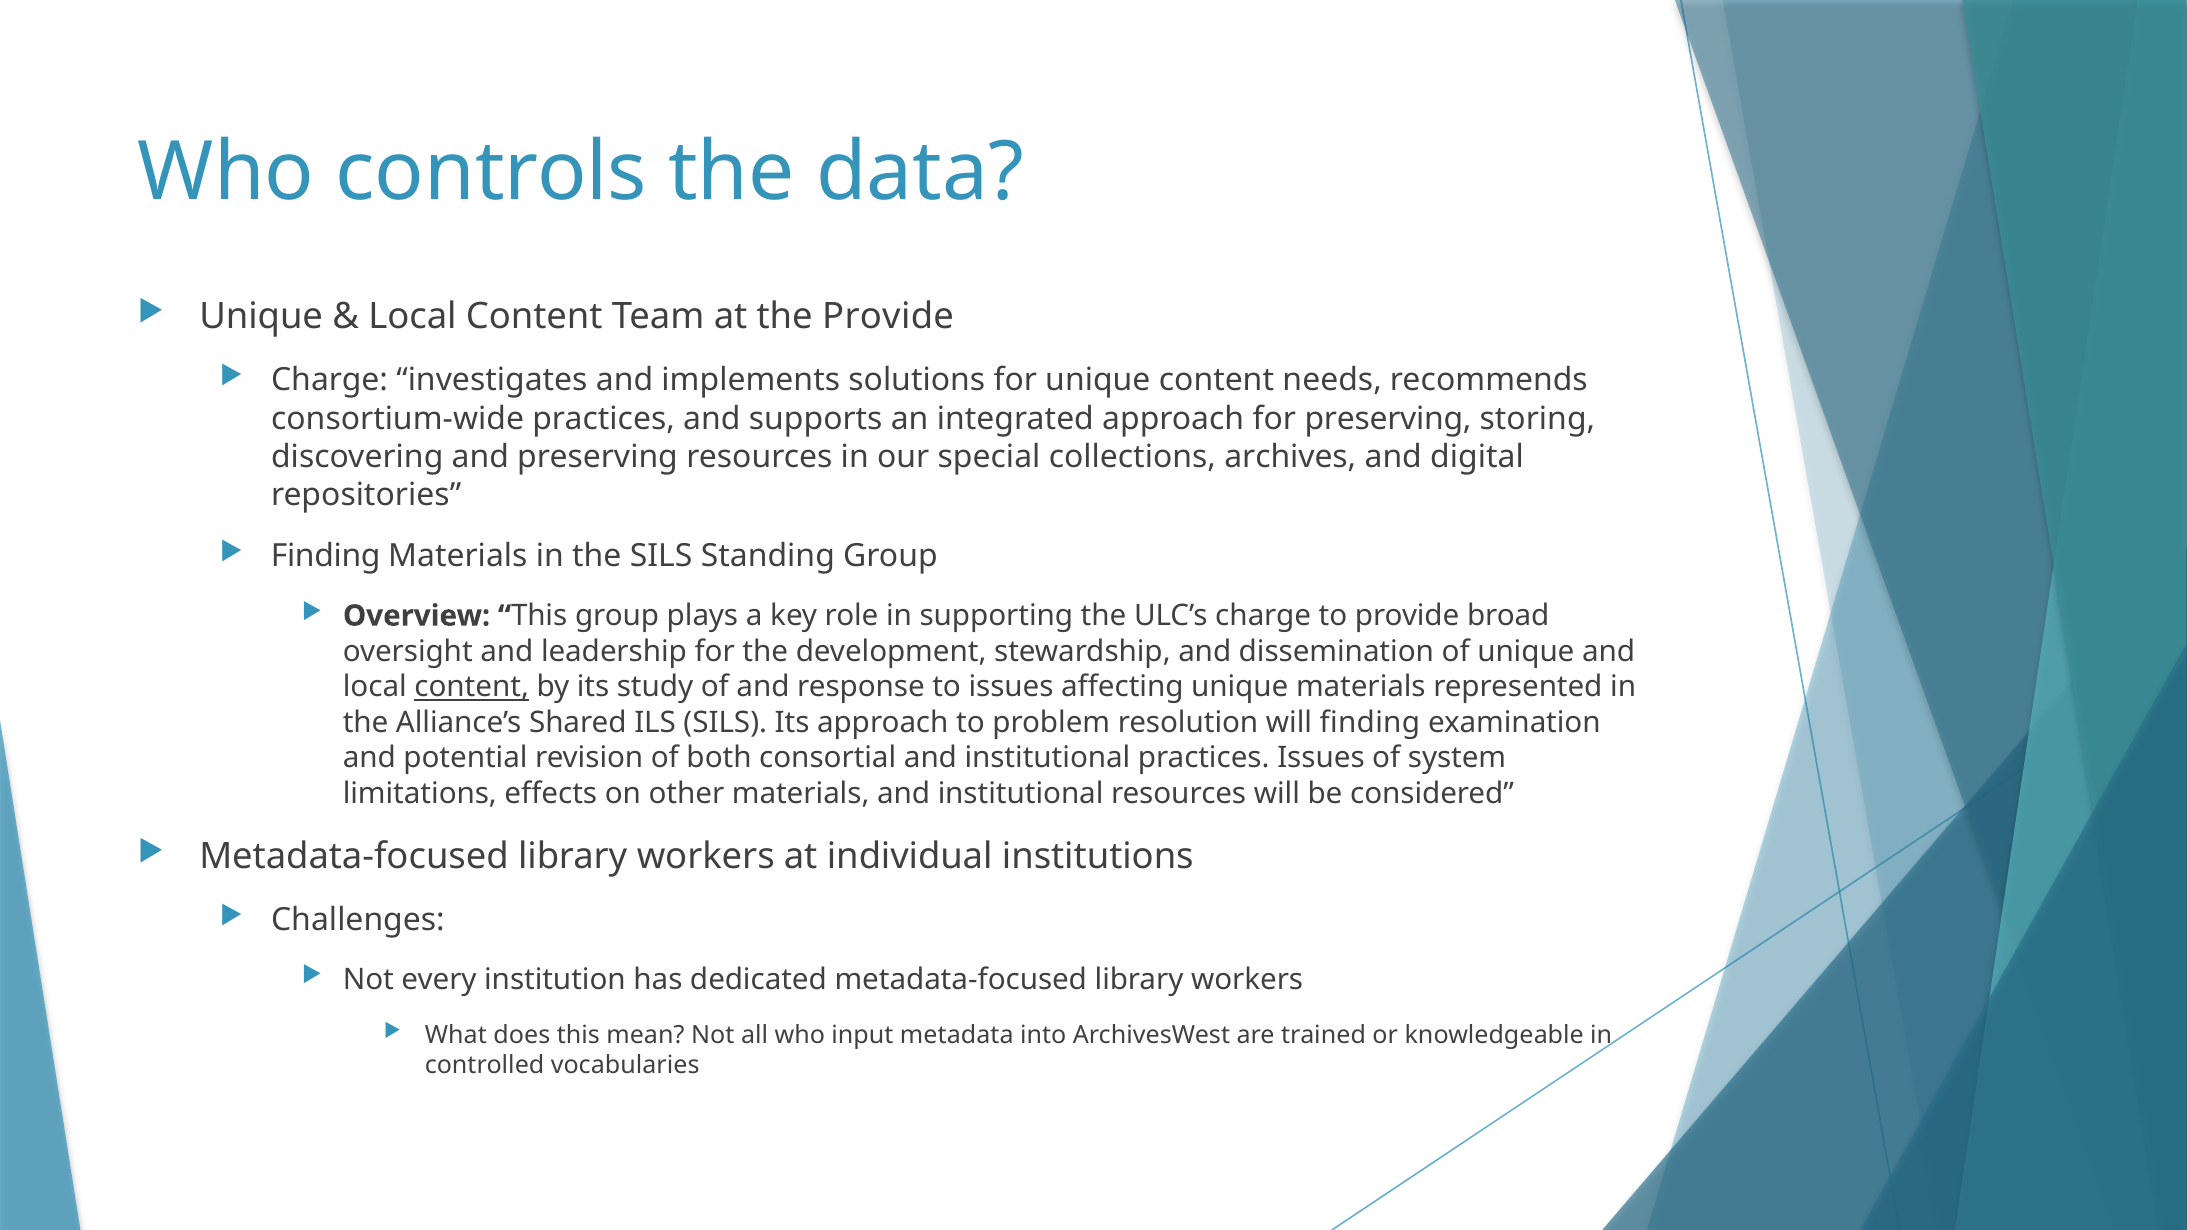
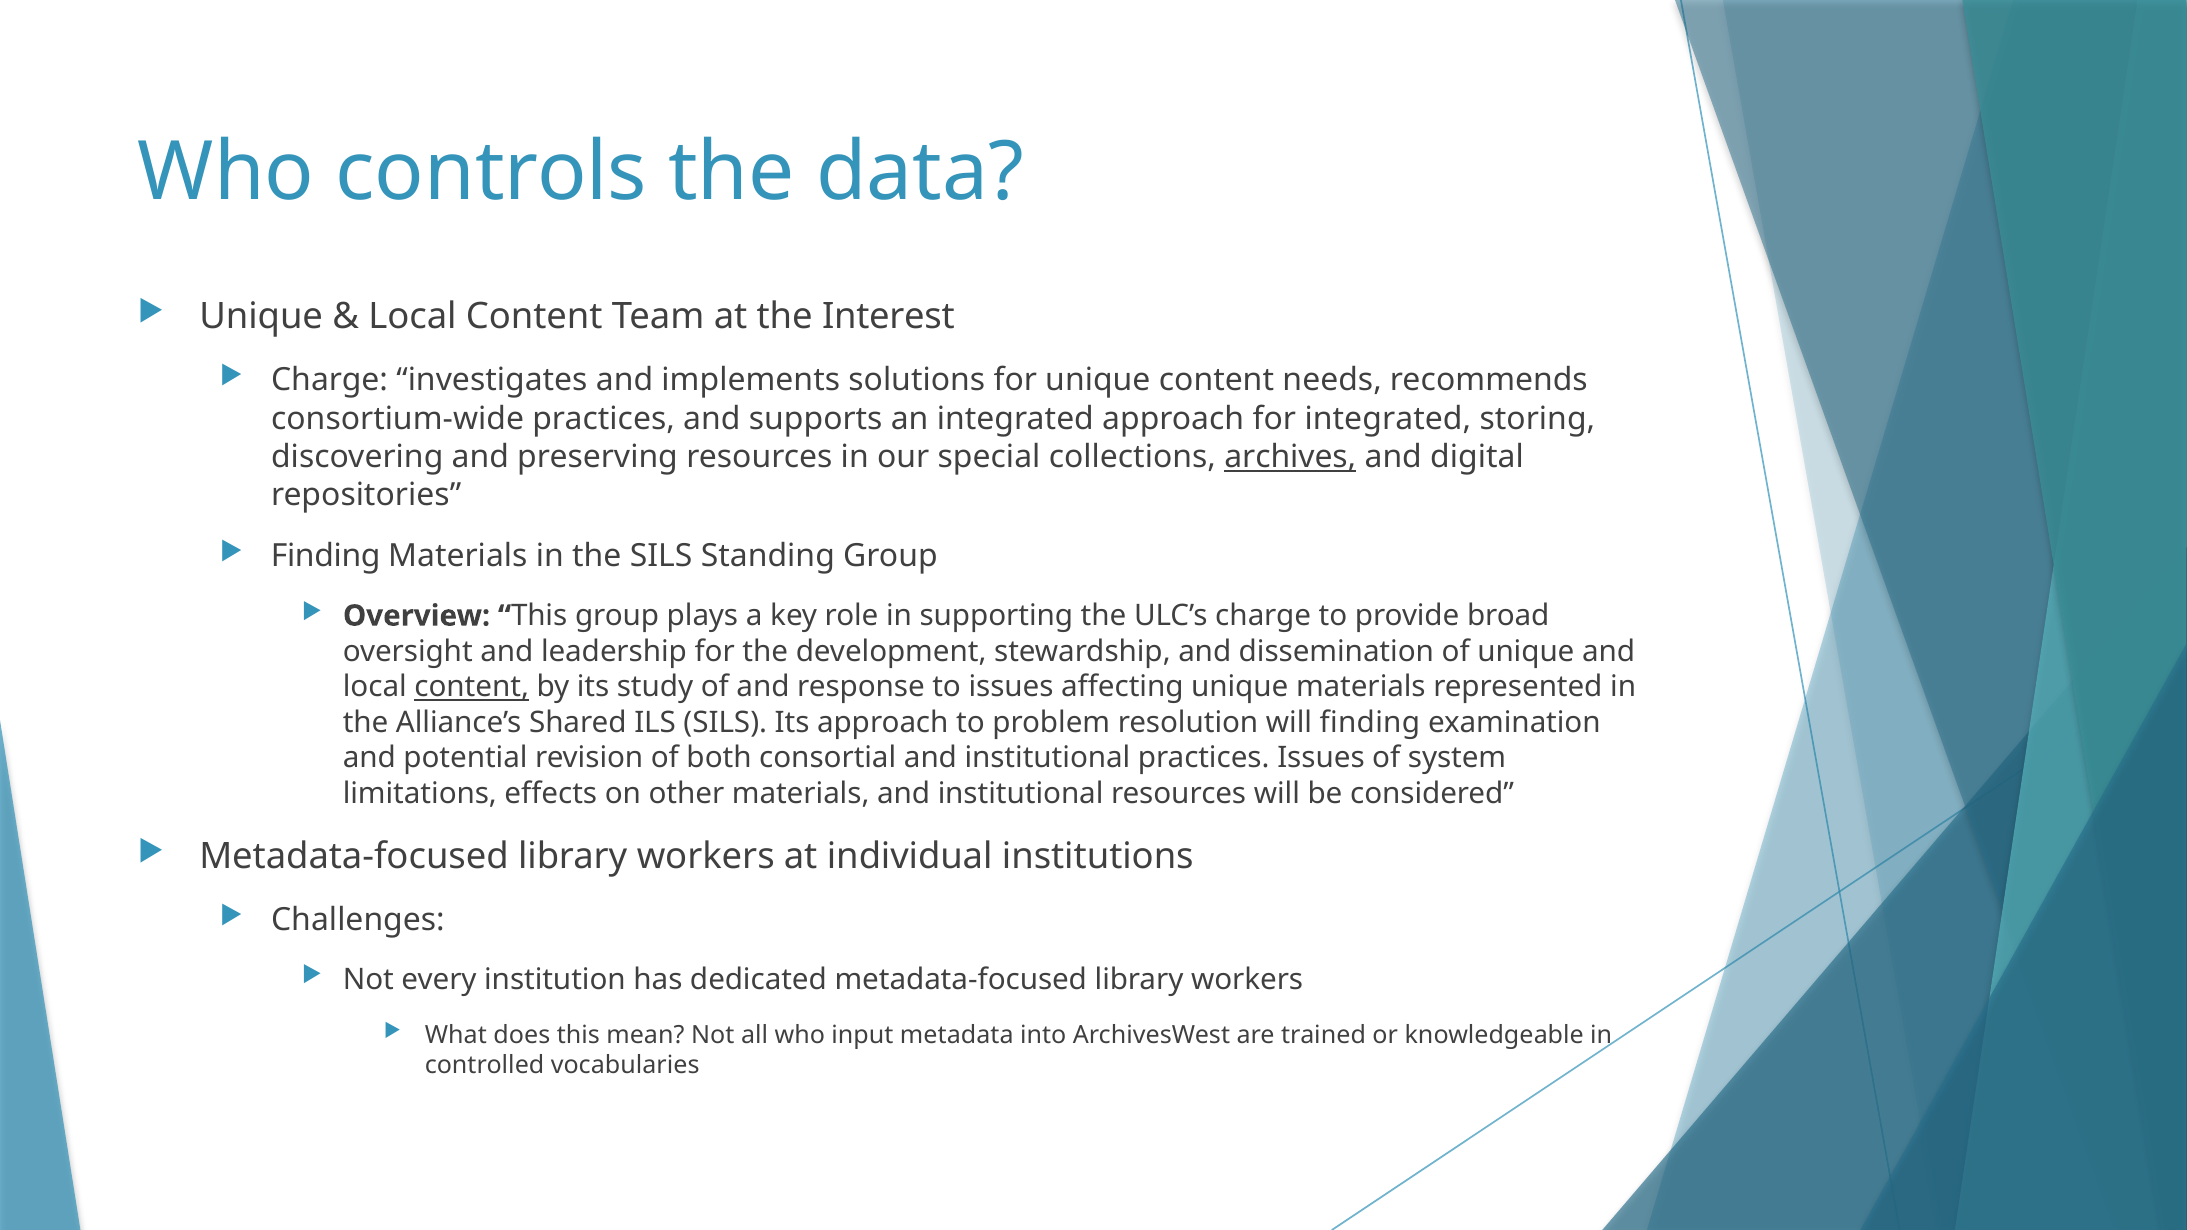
the Provide: Provide -> Interest (888, 317)
for preserving: preserving -> integrated (1388, 419)
archives underline: none -> present (1290, 457)
